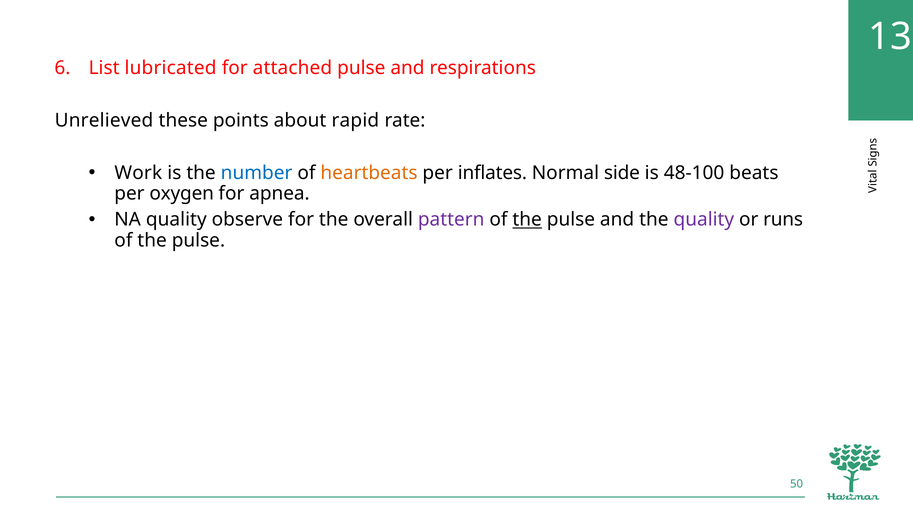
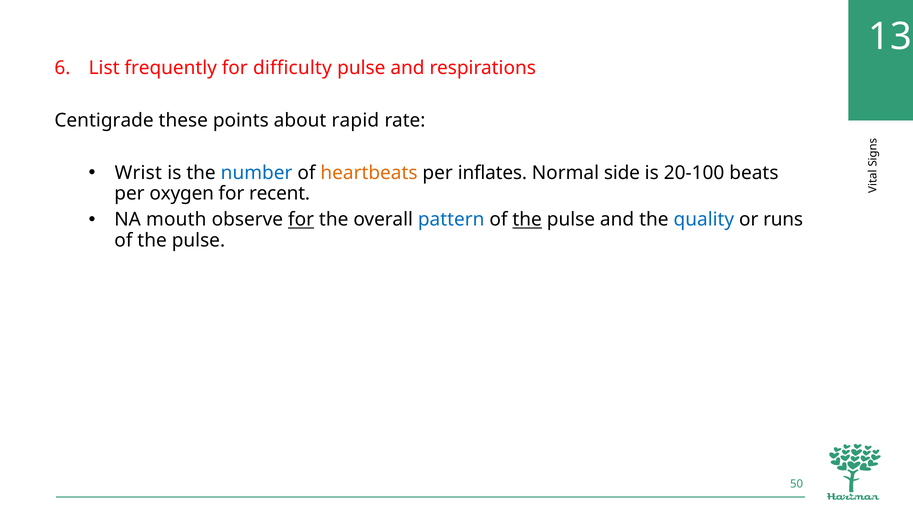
lubricated: lubricated -> frequently (171, 68)
attached: attached -> difficulty (292, 68)
Unrelieved: Unrelieved -> Centigrade (104, 120)
Work: Work -> Wrist (138, 173)
48-100: 48-100 -> 20-100 (694, 173)
apnea: apnea -> recent (280, 193)
NA quality: quality -> mouth (176, 219)
for underline: none -> present (301, 219)
pattern colour: purple -> blue (451, 219)
quality colour: purple -> blue (704, 219)
